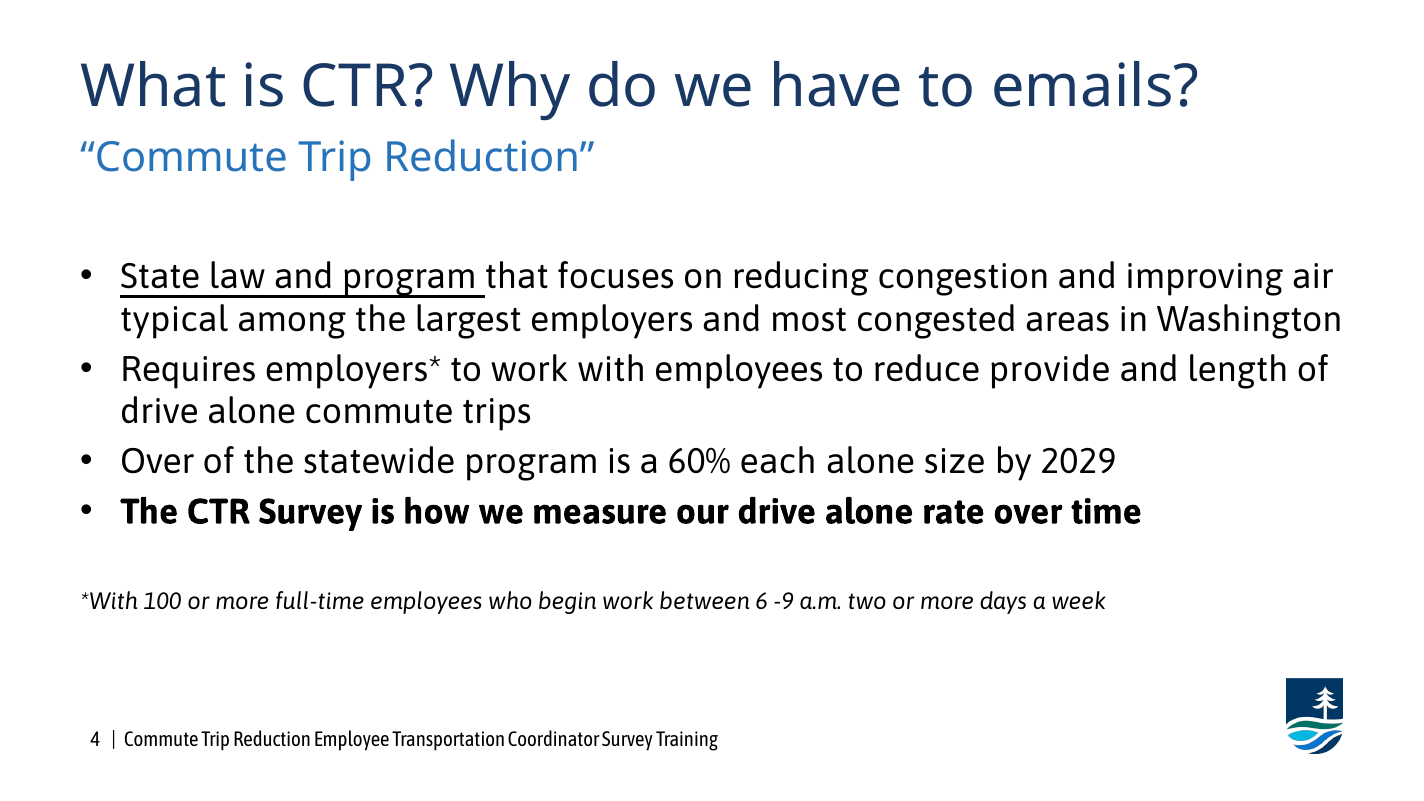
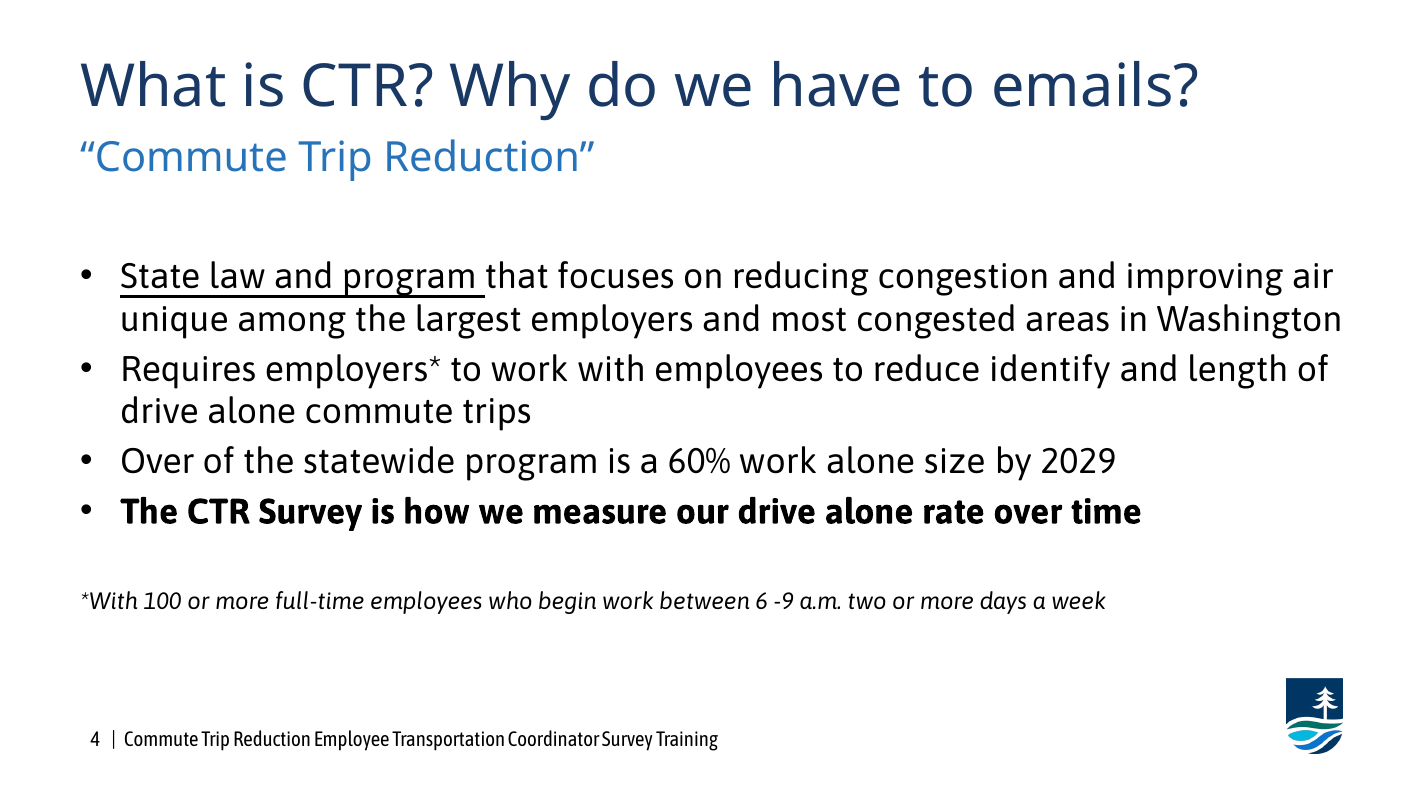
typical: typical -> unique (174, 320)
provide: provide -> identify (1050, 369)
60% each: each -> work (778, 462)
